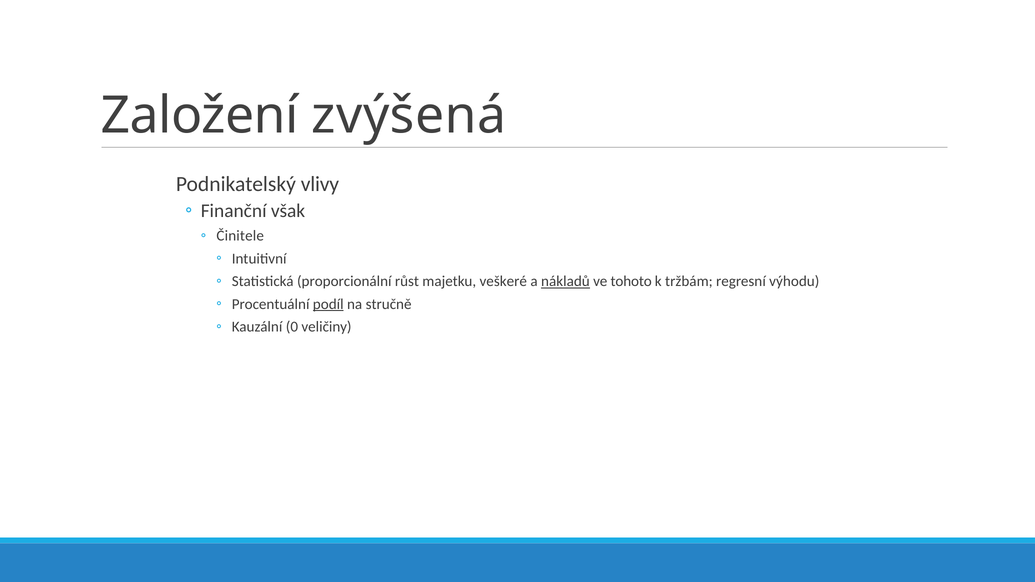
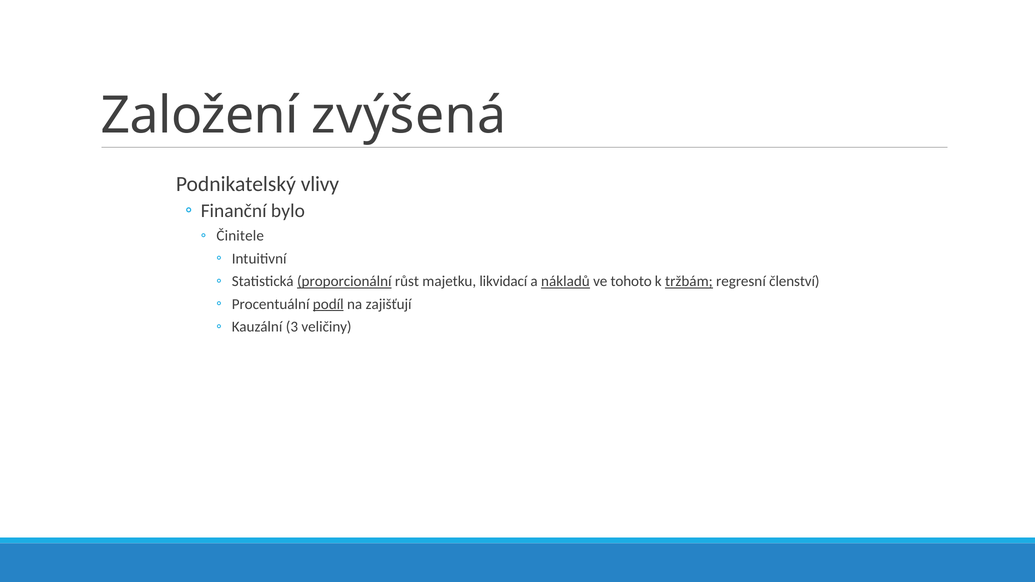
však: však -> bylo (288, 211)
proporcionální underline: none -> present (344, 281)
veškeré: veškeré -> likvidací (503, 281)
tržbám underline: none -> present (689, 281)
výhodu: výhodu -> členství (794, 281)
stručně: stručně -> zajišťují (389, 304)
0: 0 -> 3 (292, 327)
